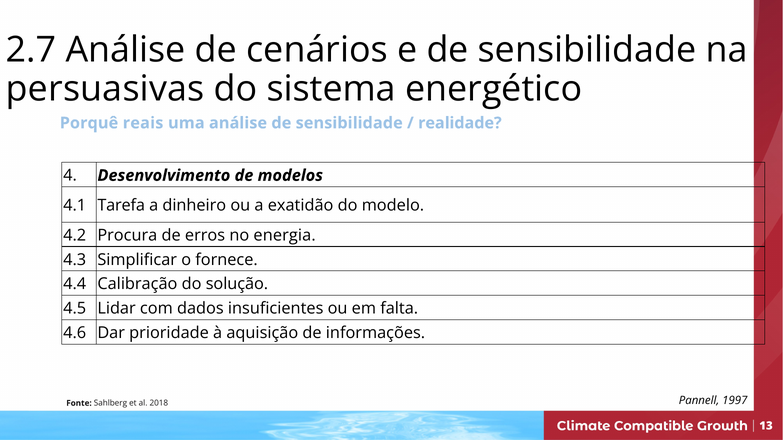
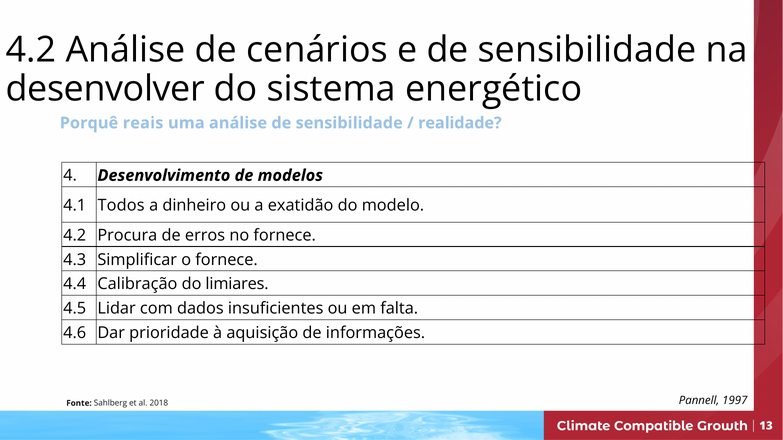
2.7: 2.7 -> 4.2 (31, 50)
persuasivas: persuasivas -> desenvolver (105, 89)
Tarefa: Tarefa -> Todos (121, 206)
no energia: energia -> fornece (285, 235)
solução: solução -> limiares (237, 284)
